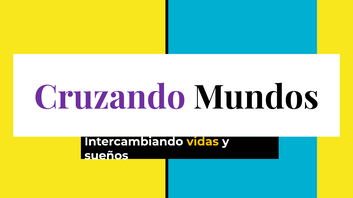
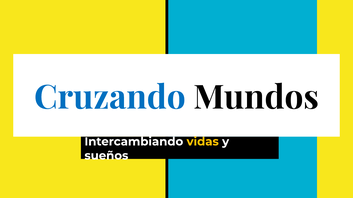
Cruzando colour: purple -> blue (110, 98)
